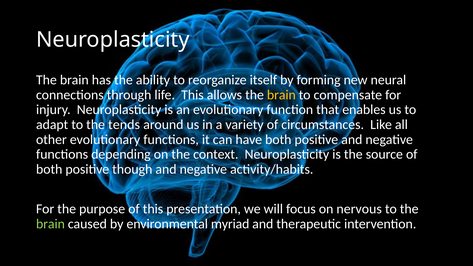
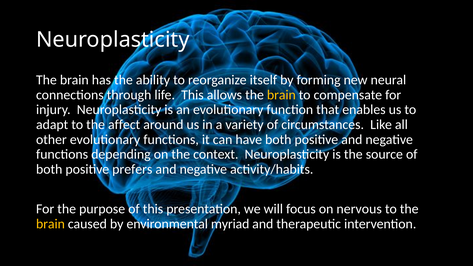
tends: tends -> affect (124, 125)
though: though -> prefers (132, 169)
brain colour: light green -> yellow (50, 224)
